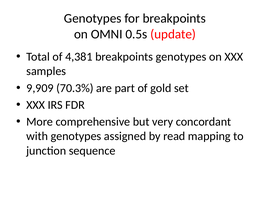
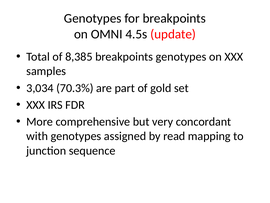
0.5s: 0.5s -> 4.5s (136, 34)
4,381: 4,381 -> 8,385 (79, 57)
9,909: 9,909 -> 3,034 (40, 88)
